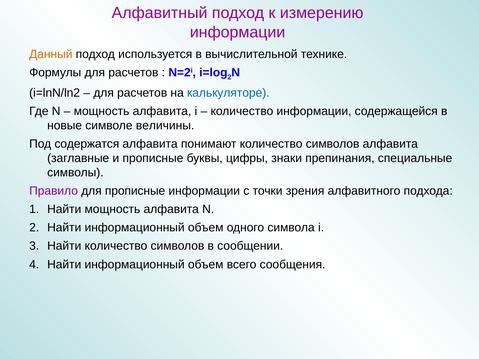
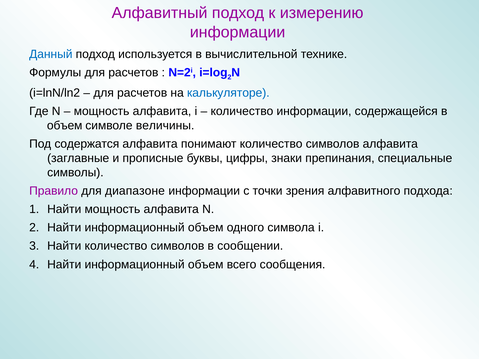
Данный colour: orange -> blue (51, 54)
новые: новые -> объем (65, 126)
для прописные: прописные -> диапазоне (135, 191)
